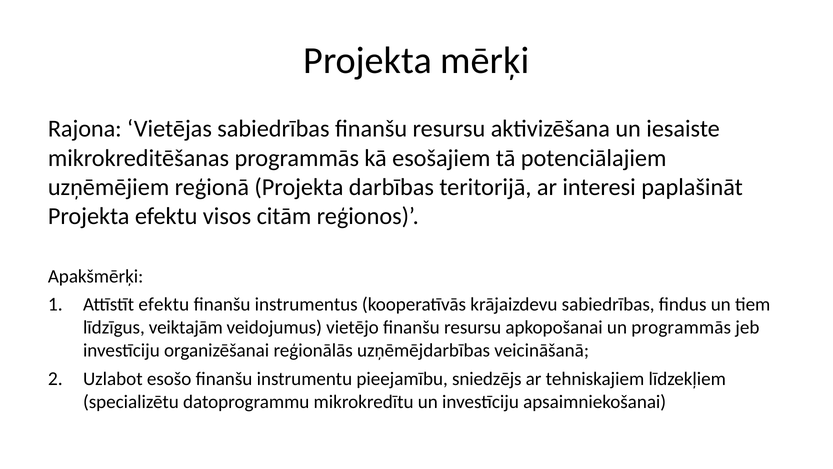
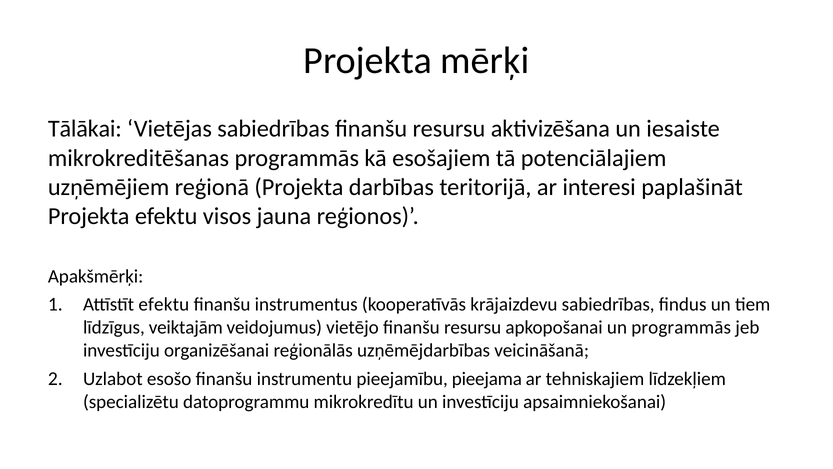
Rajona: Rajona -> Tālākai (85, 129)
citām: citām -> jauna (284, 216)
sniedzējs: sniedzējs -> pieejama (487, 379)
